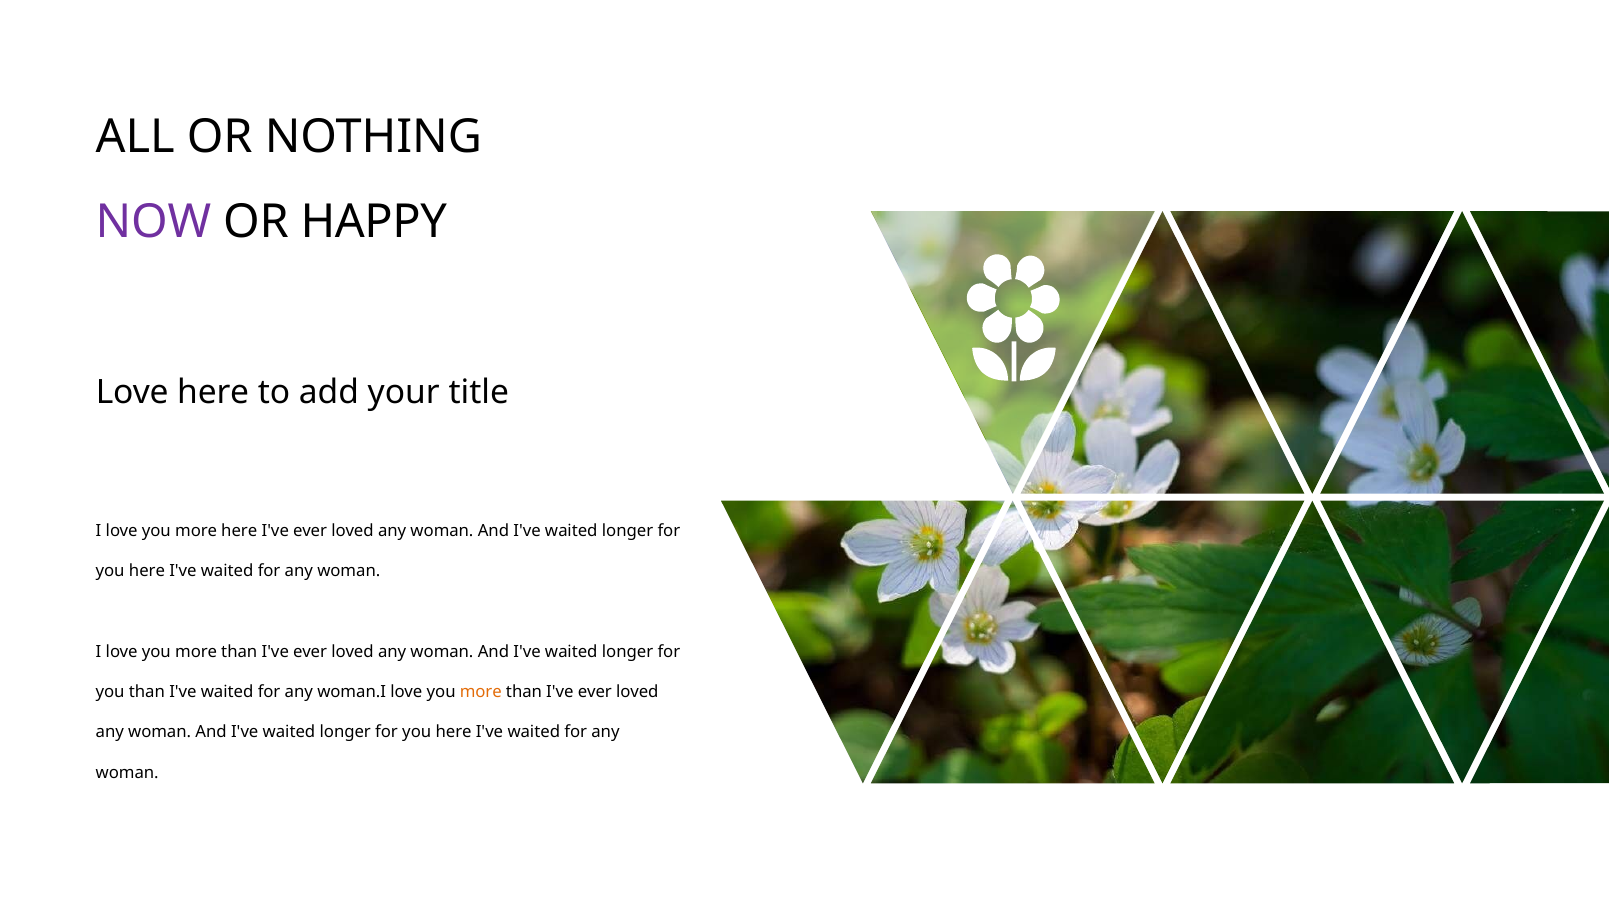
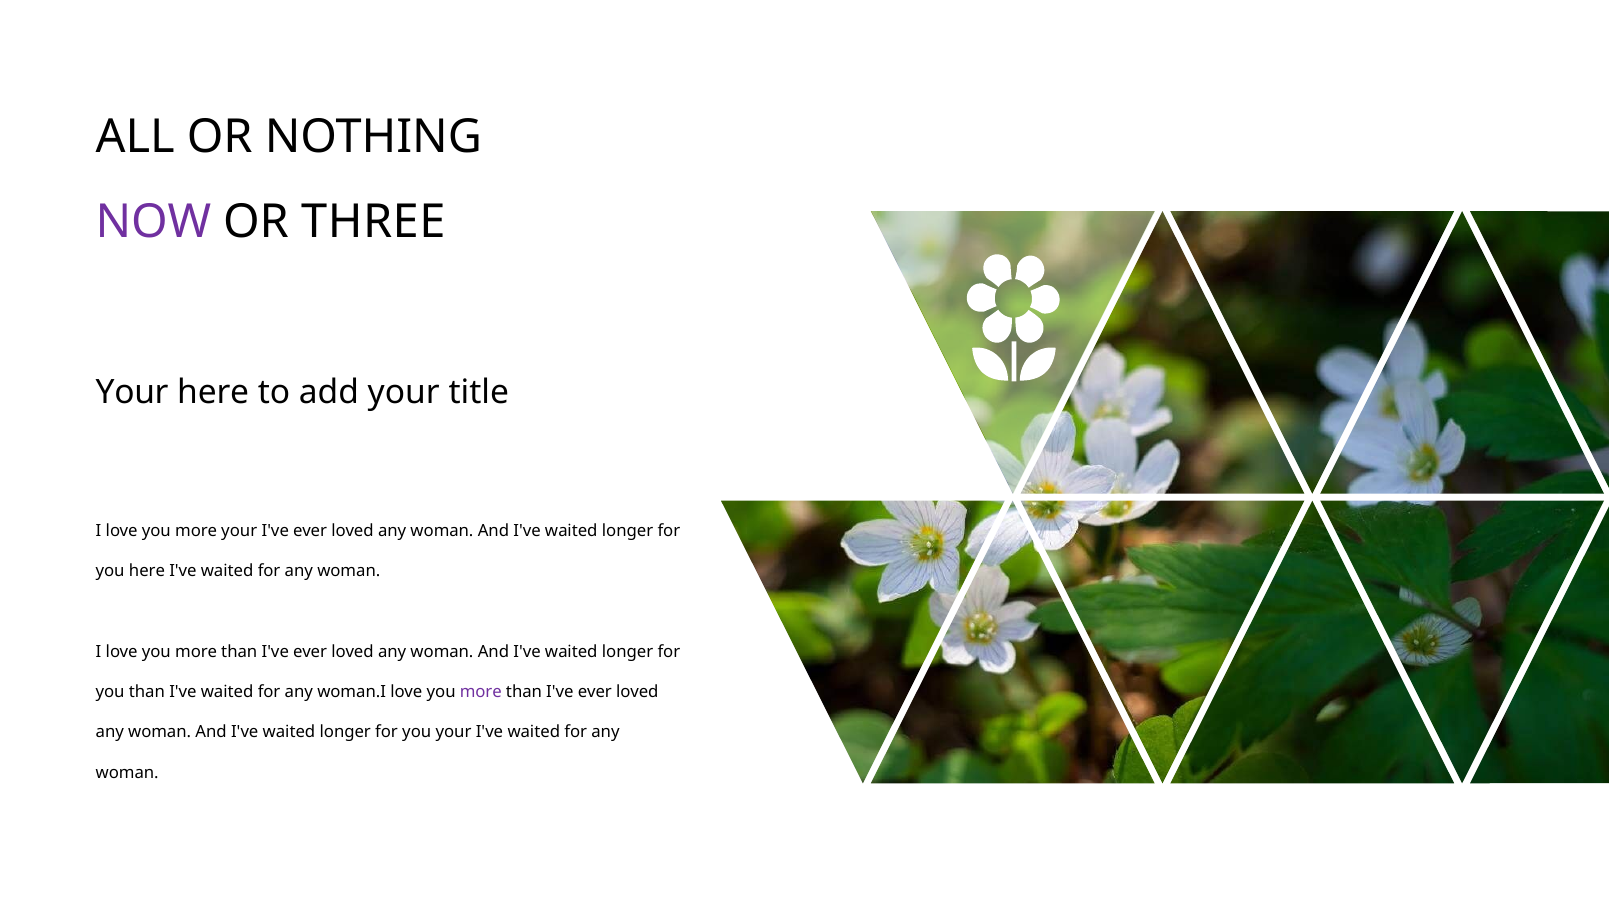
HAPPY: HAPPY -> THREE (373, 222)
Love: Love -> Your (132, 392)
more here: here -> your (239, 531)
more colour: orange -> purple (481, 692)
here: here -> your (454, 732)
